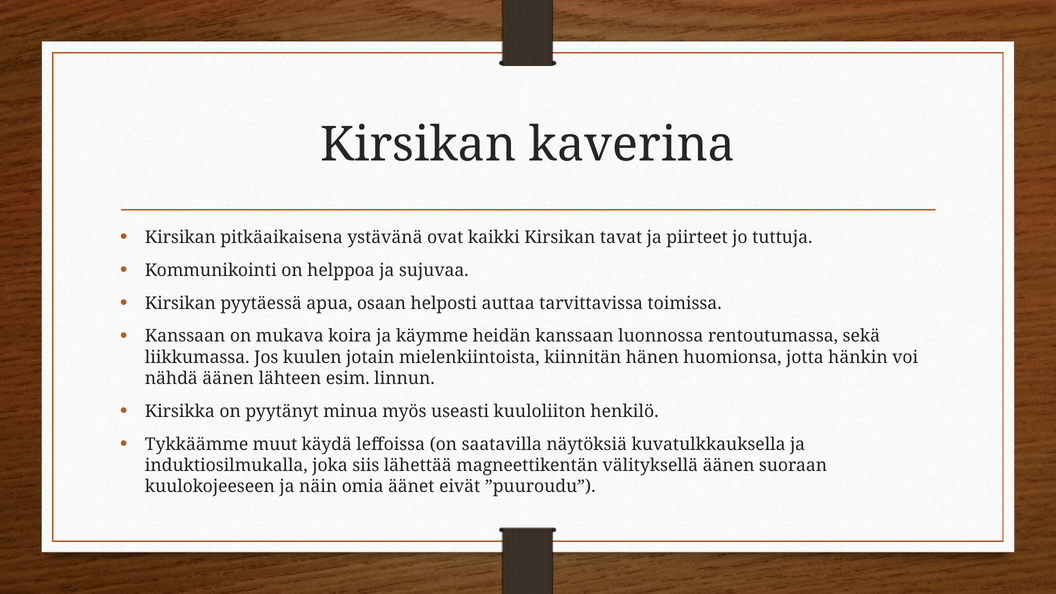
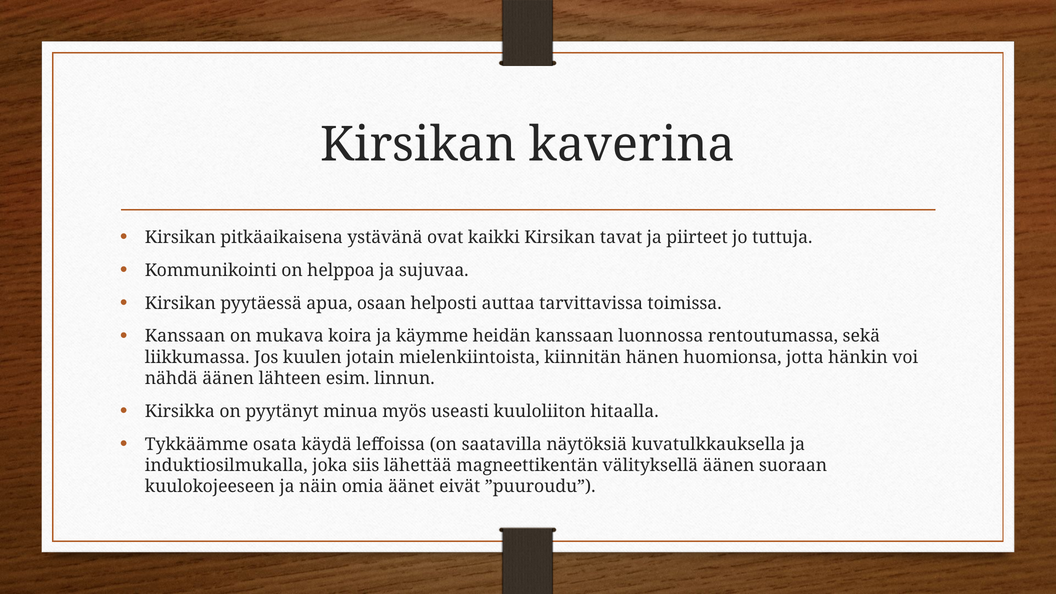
henkilö: henkilö -> hitaalla (625, 411)
muut: muut -> osata (275, 444)
